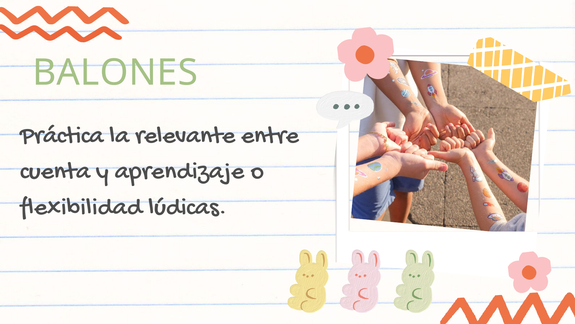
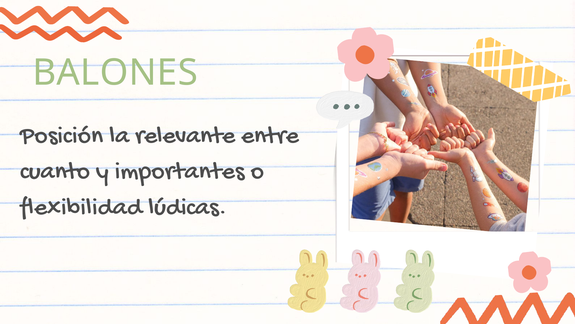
Práctica: Práctica -> Posición (62, 133)
cuenta: cuenta -> cuanto (55, 169)
aprendizaje: aprendizaje -> importantes (180, 169)
